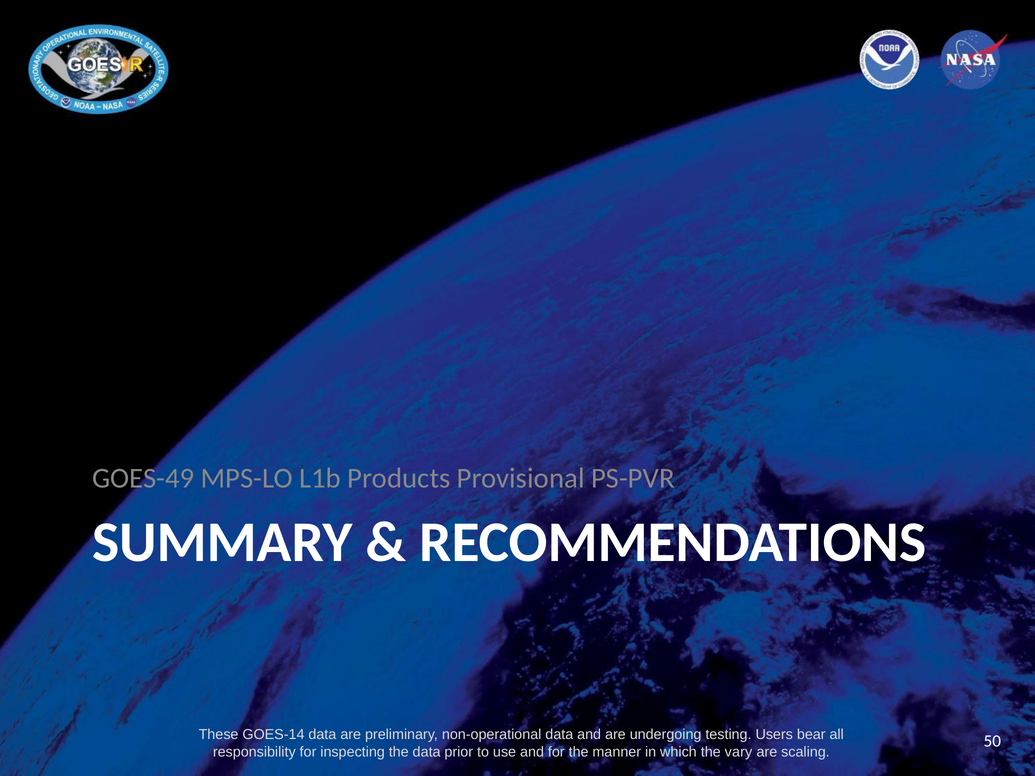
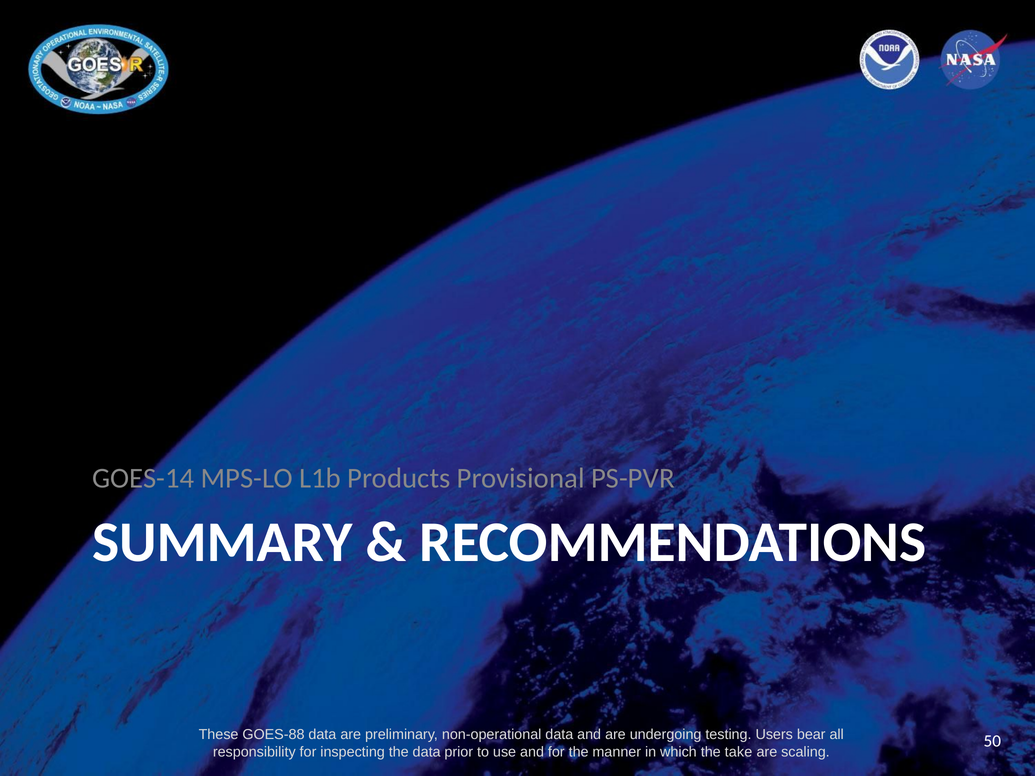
GOES-49: GOES-49 -> GOES-14 (143, 478)
GOES-14: GOES-14 -> GOES-88 (273, 735)
vary: vary -> take (738, 752)
